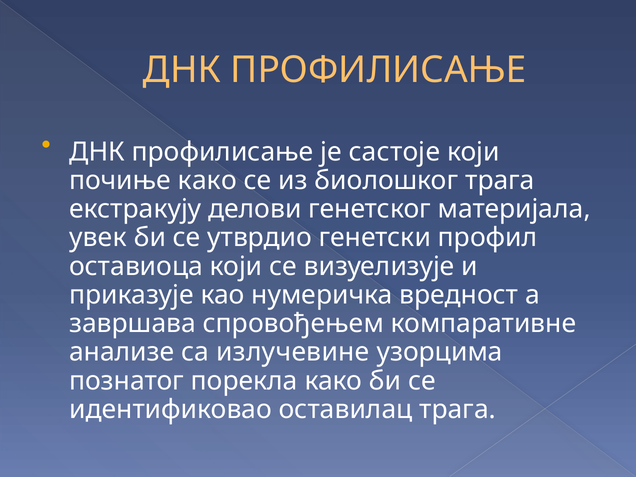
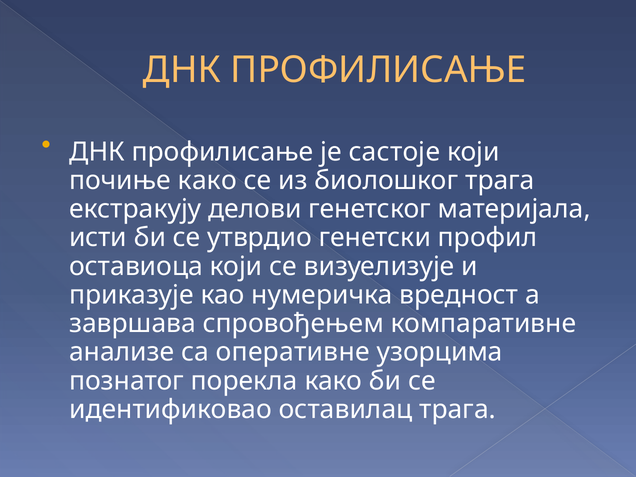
увек: увек -> исти (98, 238)
излучевине: излучевине -> оперативне (293, 352)
